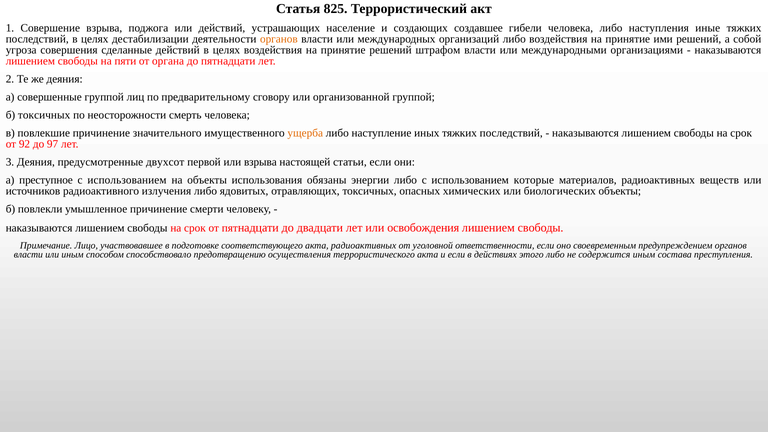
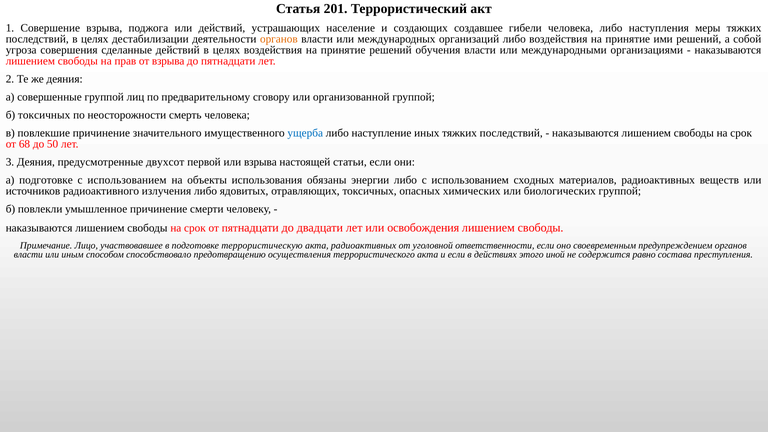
825: 825 -> 201 (336, 9)
иные: иные -> меры (708, 28)
штрафом: штрафом -> обучения (438, 50)
пяти: пяти -> прав (125, 61)
от органа: органа -> взрыва (168, 61)
ущерба colour: orange -> blue (305, 133)
92: 92 -> 68 (24, 144)
97: 97 -> 50 (53, 144)
а преступное: преступное -> подготовке (46, 180)
которые: которые -> сходных (534, 180)
биологических объекты: объекты -> группой (620, 191)
соответствующего: соответствующего -> террористическую (262, 245)
этого либо: либо -> иной (555, 255)
содержится иным: иным -> равно (644, 255)
